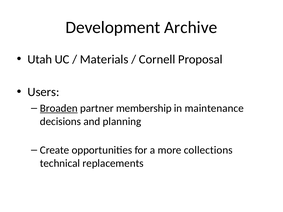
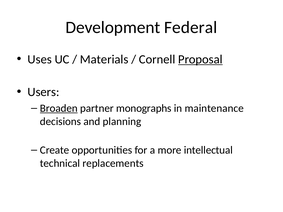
Archive: Archive -> Federal (191, 27)
Utah: Utah -> Uses (40, 59)
Proposal underline: none -> present (200, 59)
membership: membership -> monographs (144, 108)
collections: collections -> intellectual (208, 150)
